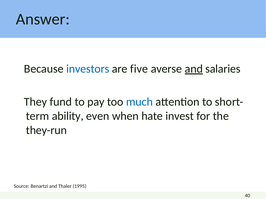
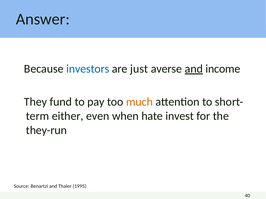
five: five -> just (139, 69)
salaries: salaries -> income (223, 69)
much colour: blue -> orange (139, 102)
ability: ability -> either (68, 116)
